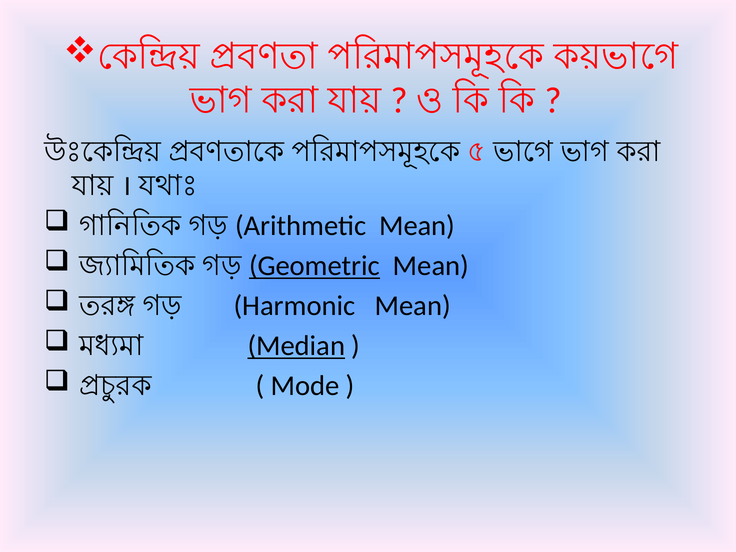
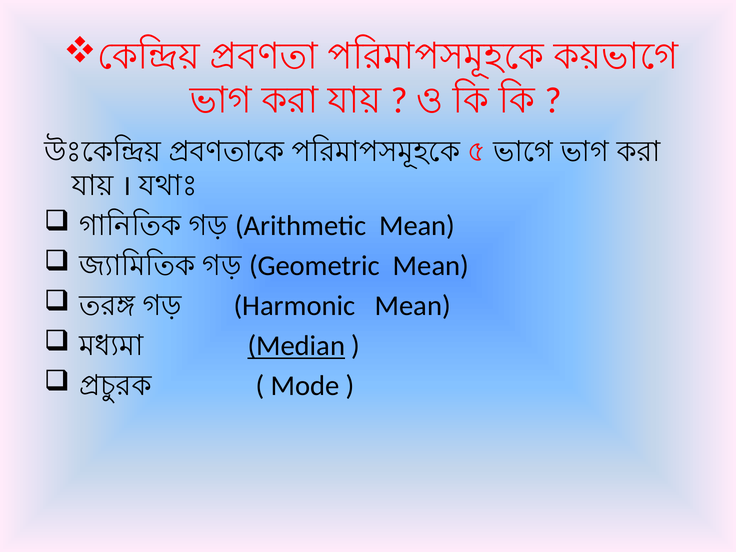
Geometric underline: present -> none (315, 266)
